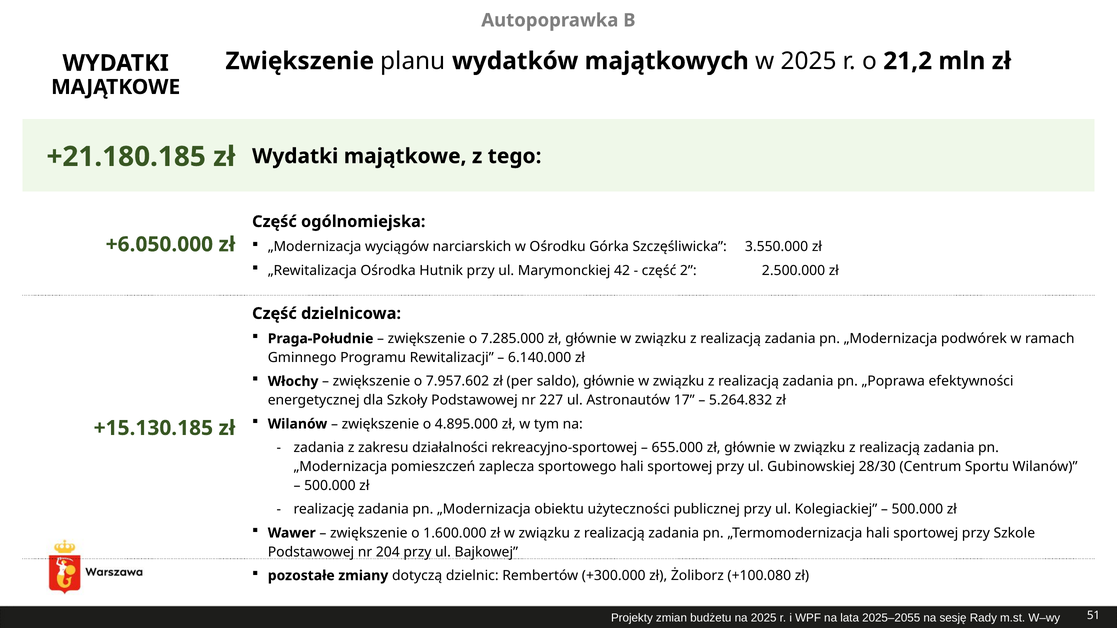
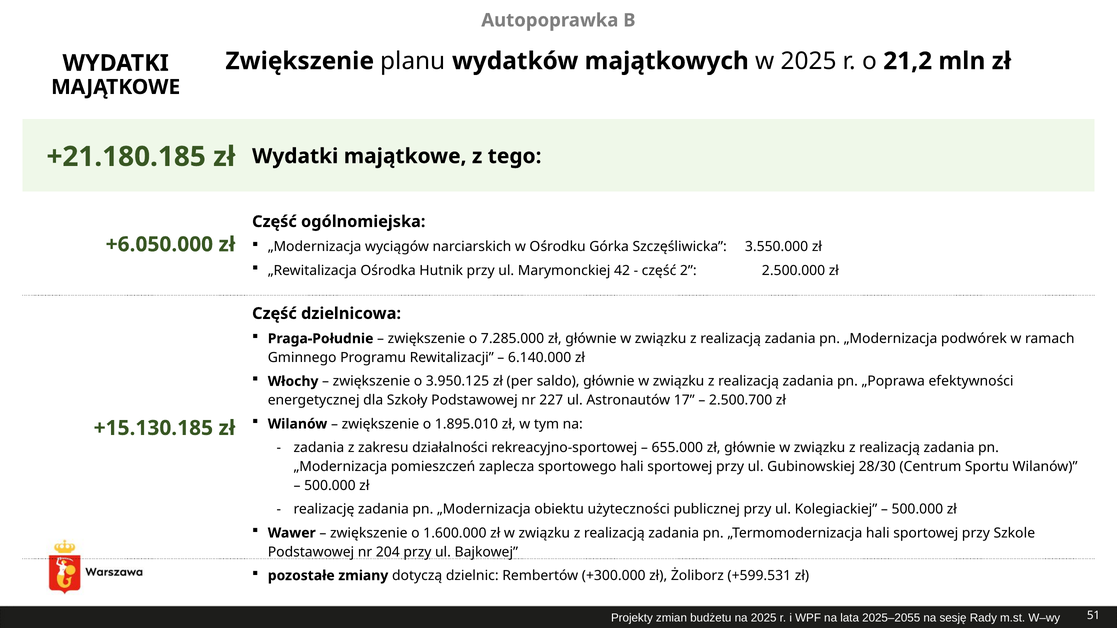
7.957.602: 7.957.602 -> 3.950.125 (458, 381)
5.264.832: 5.264.832 -> 2.500.700 (741, 400)
4.895.000: 4.895.000 -> 1.895.010 (466, 424)
+100.080: +100.080 -> +599.531 (759, 576)
